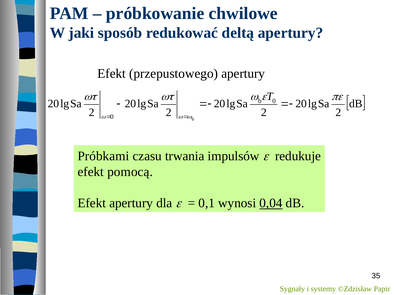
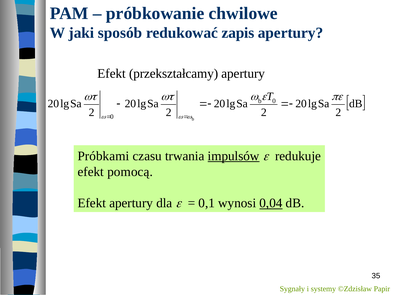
deltą: deltą -> zapis (238, 33)
przepustowego: przepustowego -> przekształcamy (174, 74)
impulsów underline: none -> present (234, 156)
